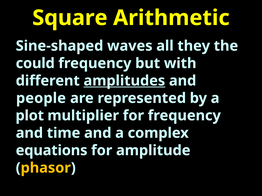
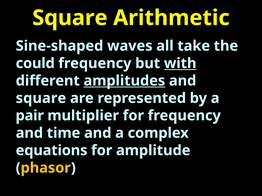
they: they -> take (194, 46)
with underline: none -> present (180, 63)
people: people -> square (41, 98)
plot: plot -> pair (30, 116)
